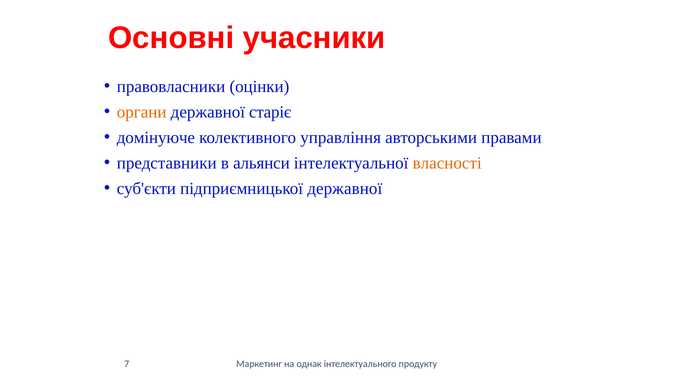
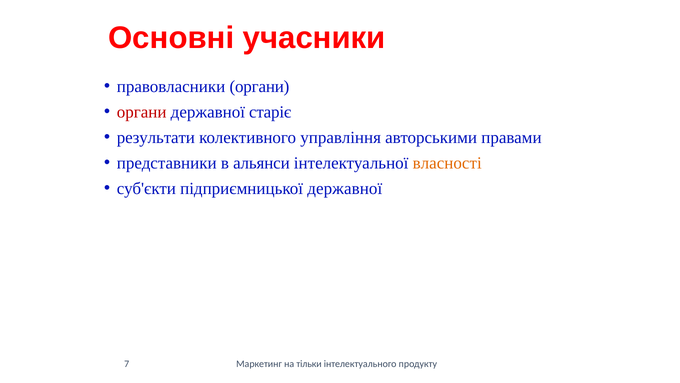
правовласники оцінки: оцінки -> органи (259, 86)
органи colour: orange -> red (142, 112)
домінуюче: домінуюче -> результати (156, 137)
однак: однак -> тільки (309, 364)
